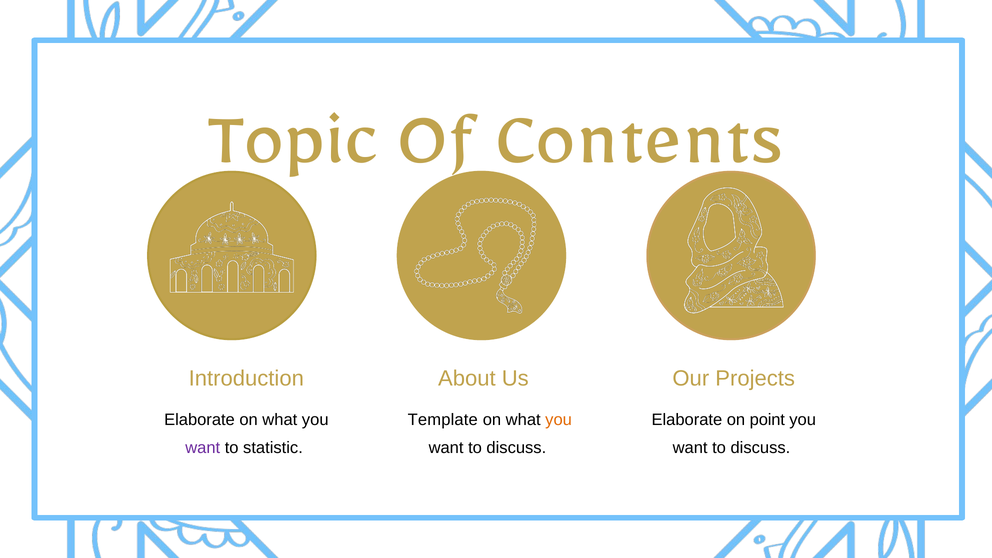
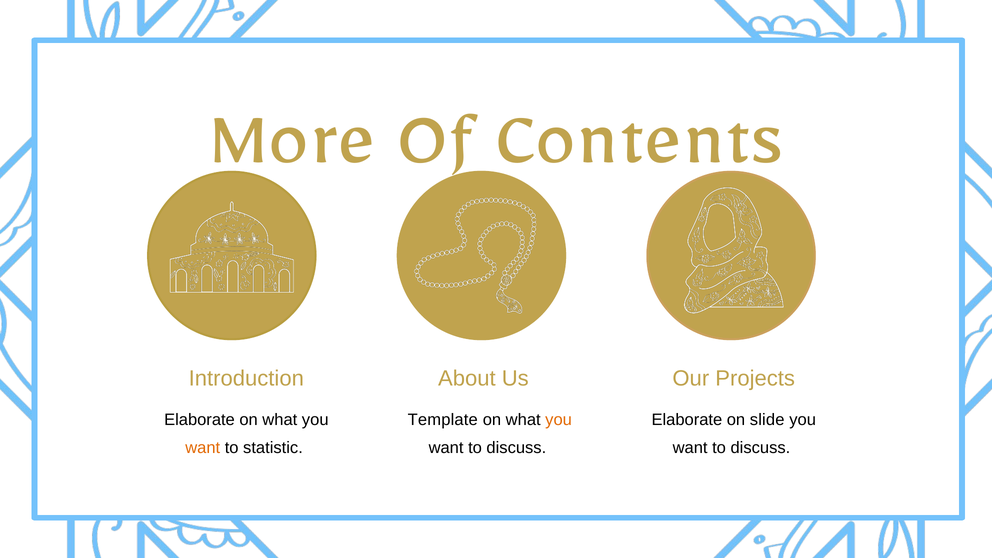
Topic: Topic -> More (292, 135)
point: point -> slide (767, 420)
want colour: purple -> orange (203, 448)
